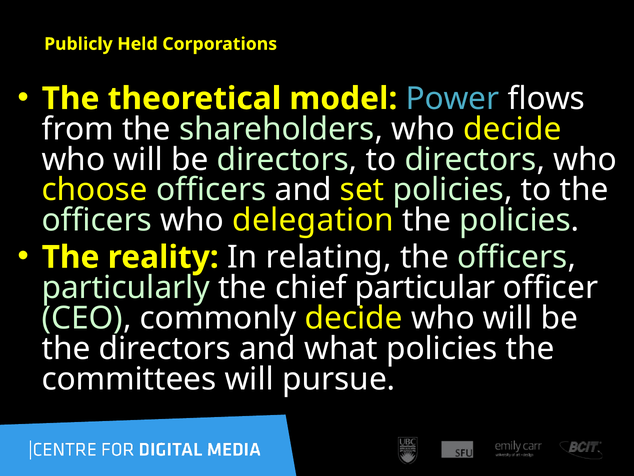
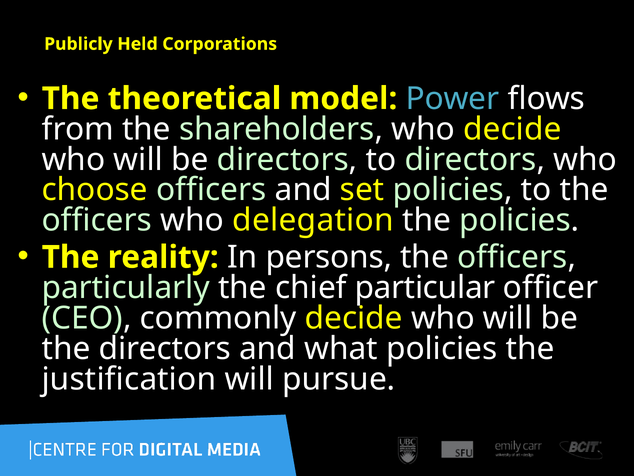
relating: relating -> persons (329, 257)
committees: committees -> justification (129, 379)
